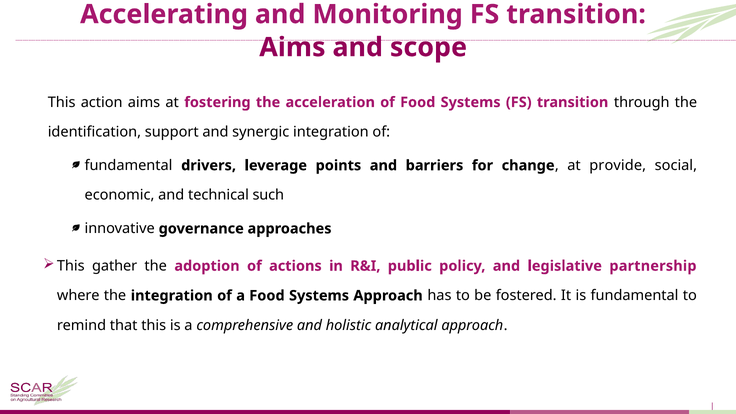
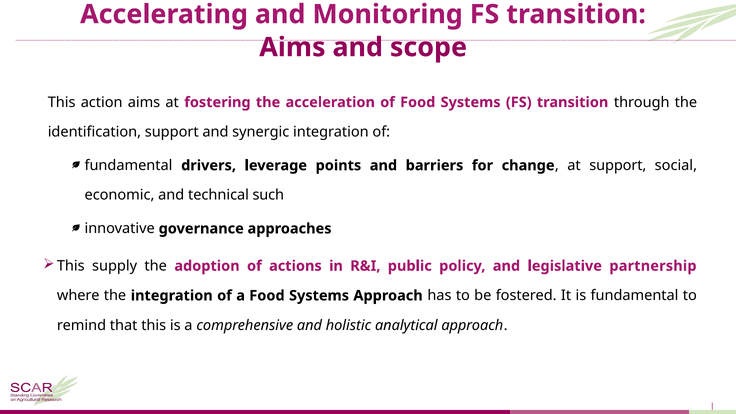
at provide: provide -> support (618, 165)
gather: gather -> supply (115, 266)
